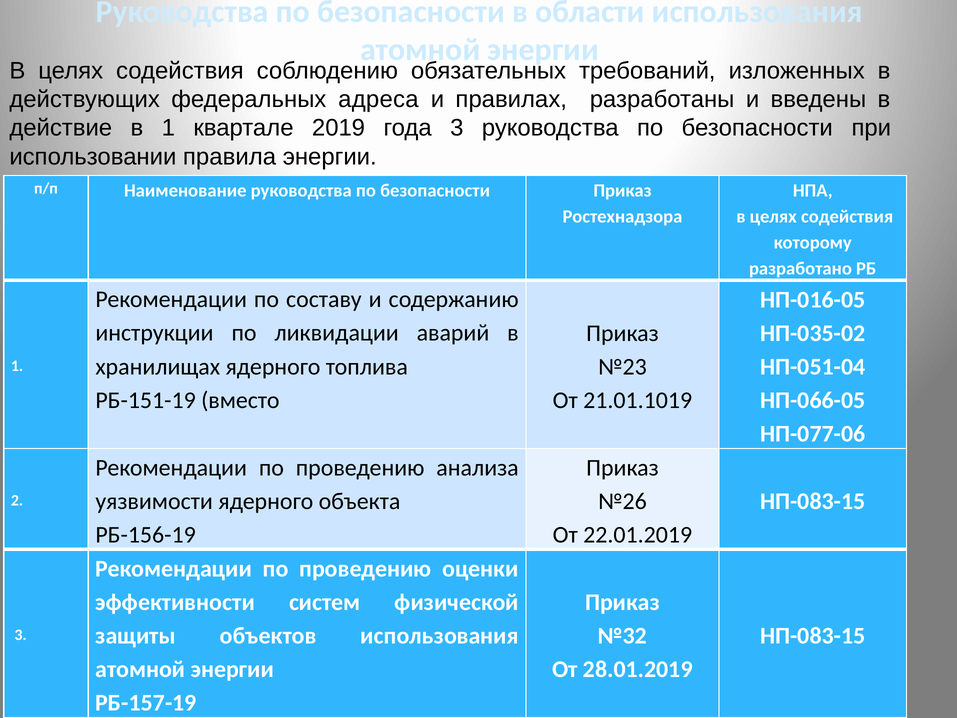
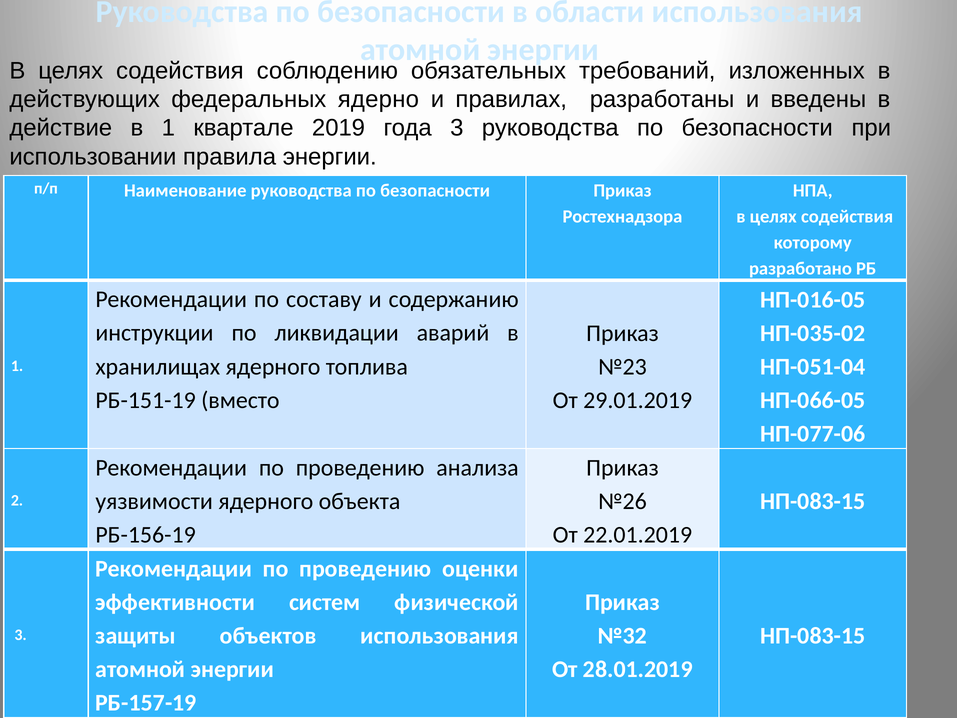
адреса: адреса -> ядерно (378, 99)
21.01.1019: 21.01.1019 -> 29.01.2019 (638, 400)
